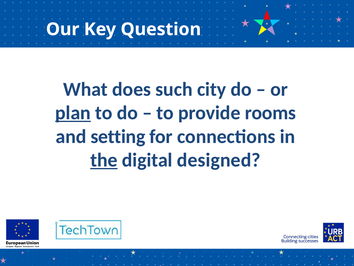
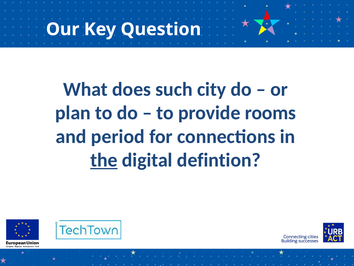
plan underline: present -> none (73, 113)
setting: setting -> period (118, 136)
designed: designed -> defintion (219, 160)
